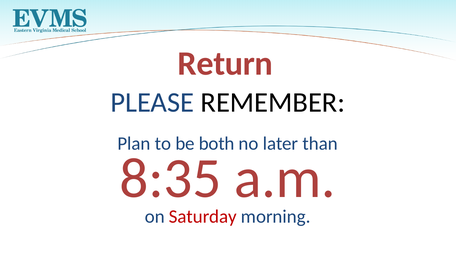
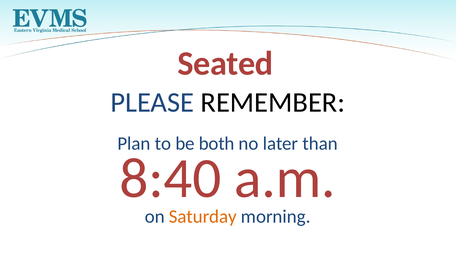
Return: Return -> Seated (225, 64)
8:35: 8:35 -> 8:40 (170, 179)
Saturday colour: red -> orange (203, 217)
